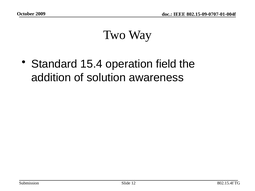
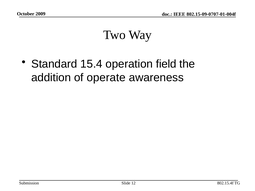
solution: solution -> operate (106, 78)
